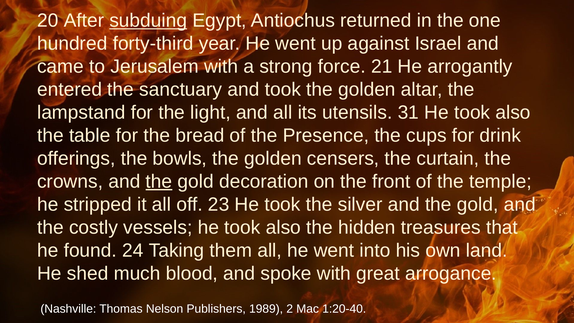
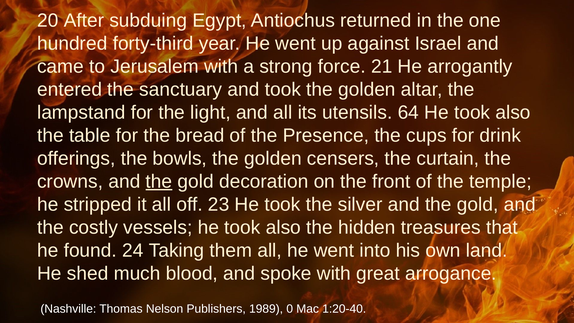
subduing underline: present -> none (148, 21)
31: 31 -> 64 (408, 113)
2: 2 -> 0 (290, 309)
